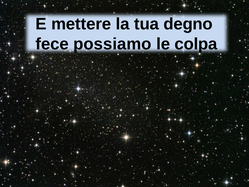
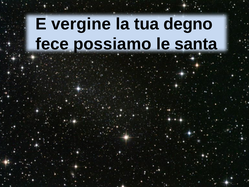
mettere: mettere -> vergine (81, 24)
colpa: colpa -> santa (196, 44)
